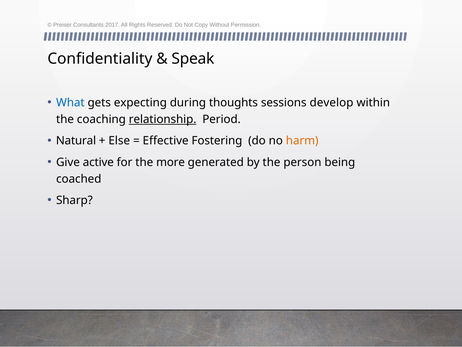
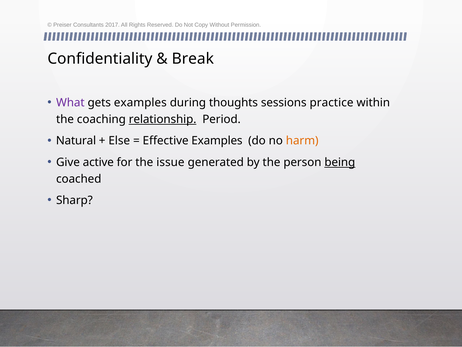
Speak: Speak -> Break (193, 59)
What colour: blue -> purple (70, 103)
gets expecting: expecting -> examples (140, 103)
develop: develop -> practice (332, 103)
Effective Fostering: Fostering -> Examples (217, 141)
more: more -> issue (170, 162)
being underline: none -> present (340, 162)
